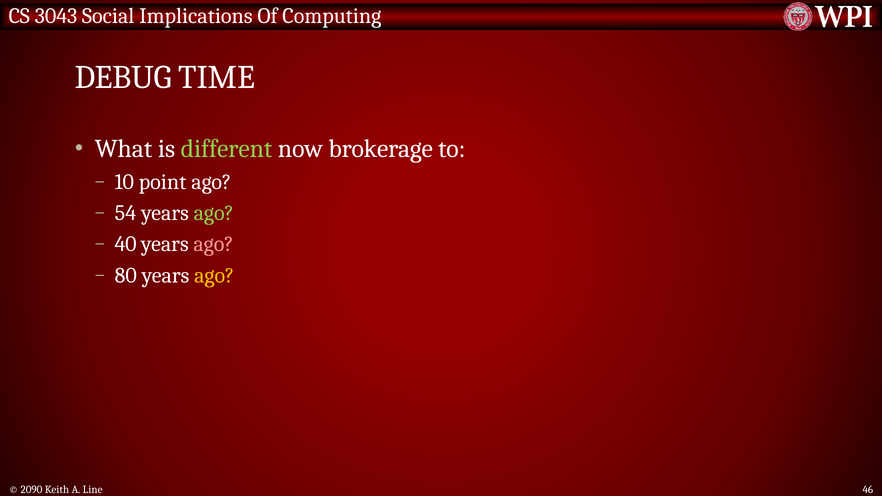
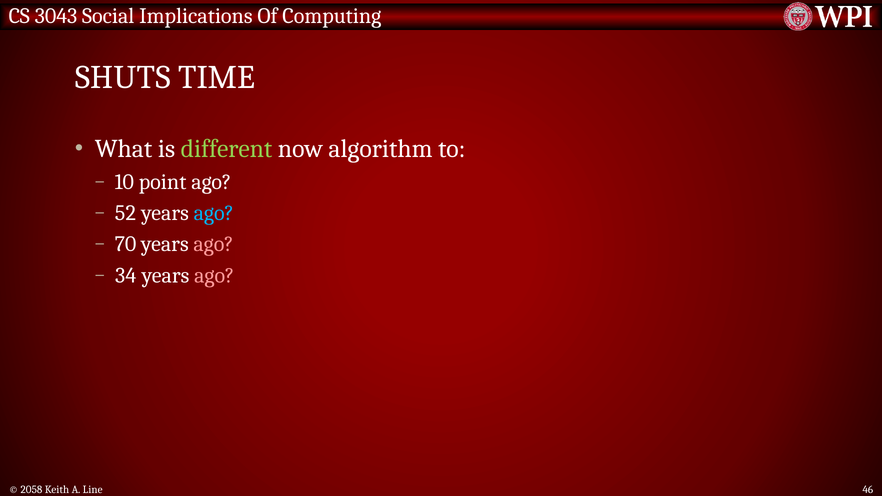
DEBUG: DEBUG -> SHUTS (123, 78)
brokerage: brokerage -> algorithm (381, 149)
54: 54 -> 52 (125, 213)
ago colour: light green -> light blue (214, 213)
40: 40 -> 70 (125, 244)
80: 80 -> 34 (126, 275)
ago colour: yellow -> pink (214, 275)
2090: 2090 -> 2058 (31, 490)
